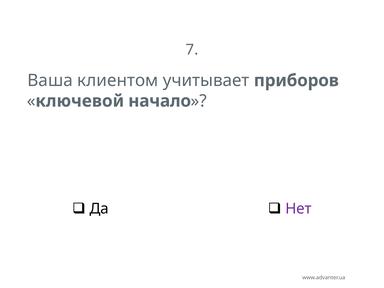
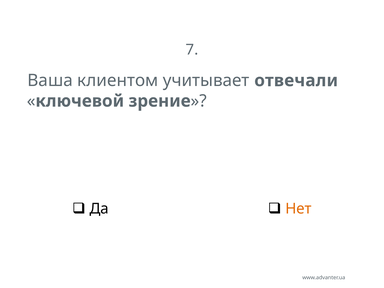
приборов: приборов -> отвечали (296, 81)
начало: начало -> зрение (160, 101)
Нет colour: purple -> orange (299, 209)
